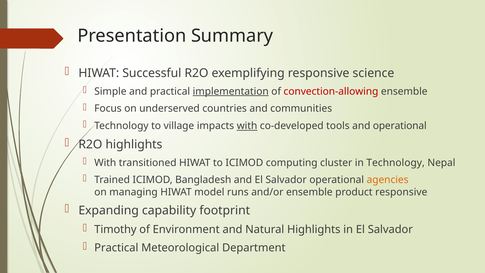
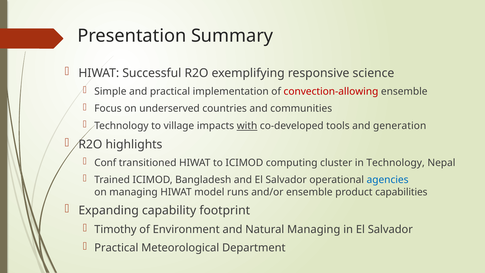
implementation underline: present -> none (231, 91)
and operational: operational -> generation (400, 126)
With: With -> Conf (105, 163)
agencies colour: orange -> blue (388, 180)
product responsive: responsive -> capabilities (401, 192)
Natural Highlights: Highlights -> Managing (314, 229)
